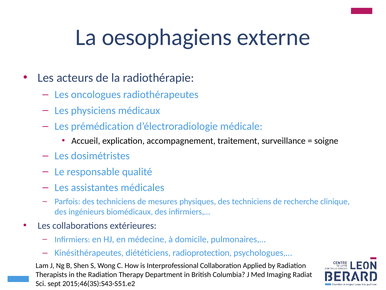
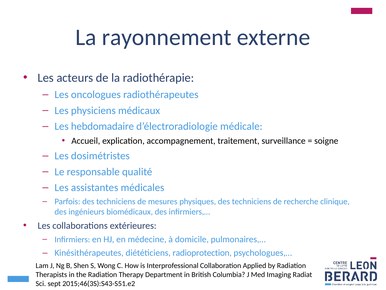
oesophagiens: oesophagiens -> rayonnement (167, 37)
prémédication: prémédication -> hebdomadaire (102, 126)
